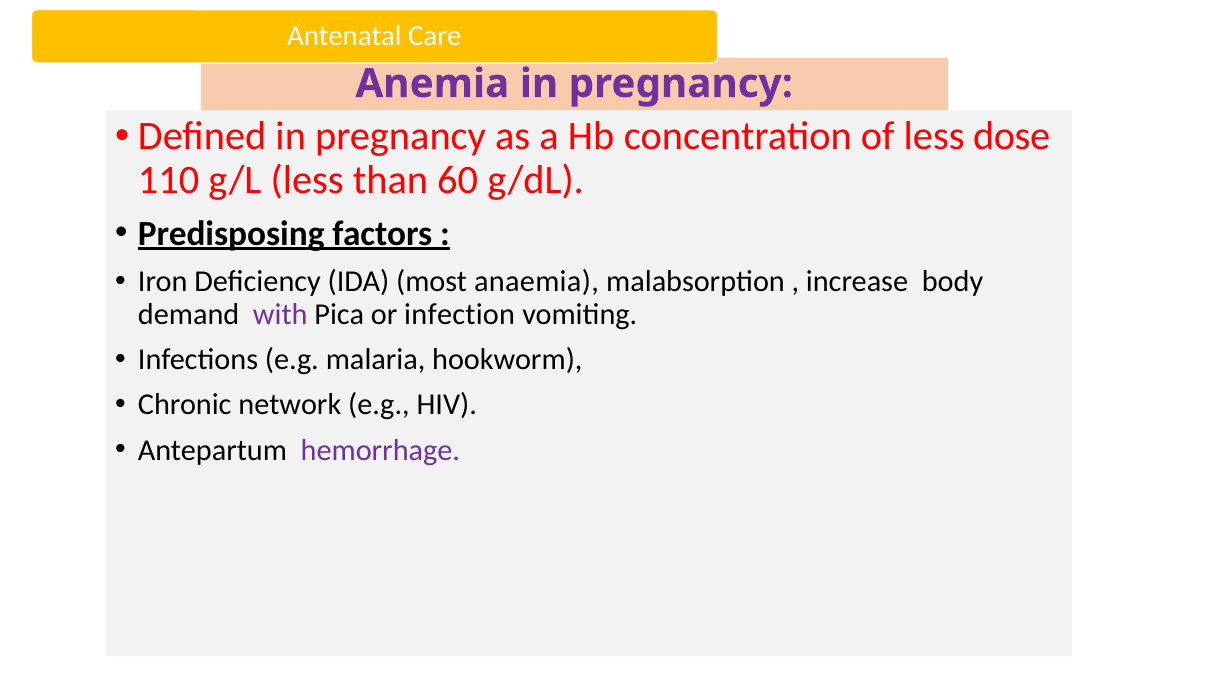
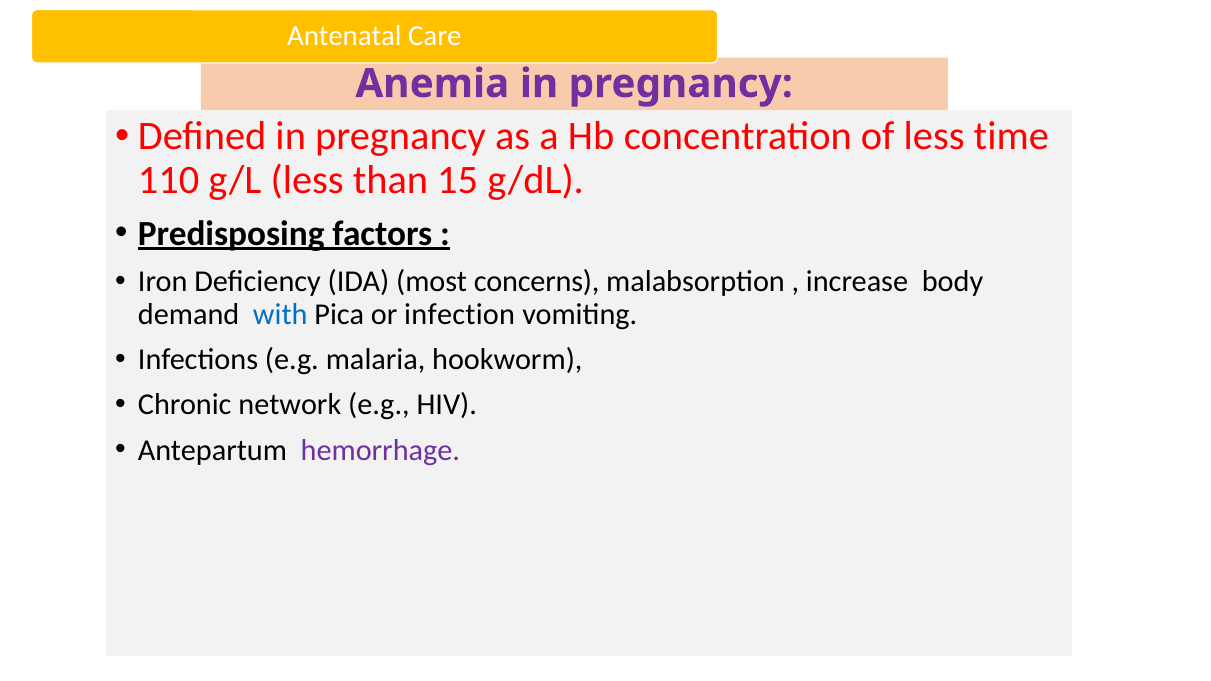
dose: dose -> time (1011, 137)
60: 60 -> 15 (458, 180)
anaemia: anaemia -> concerns (537, 282)
with colour: purple -> blue (280, 314)
